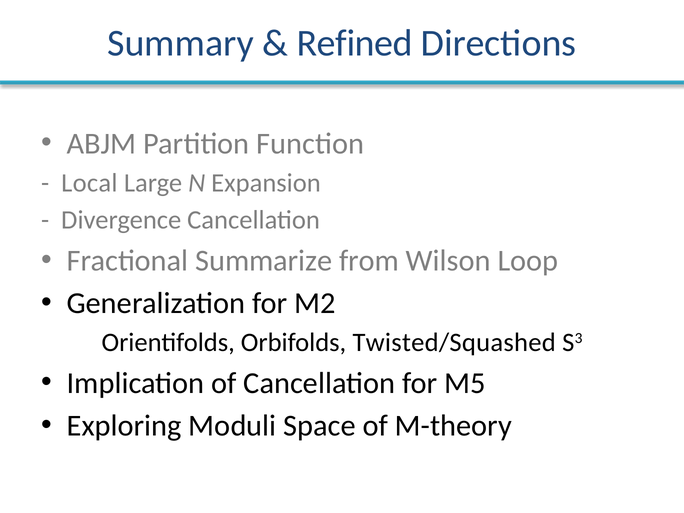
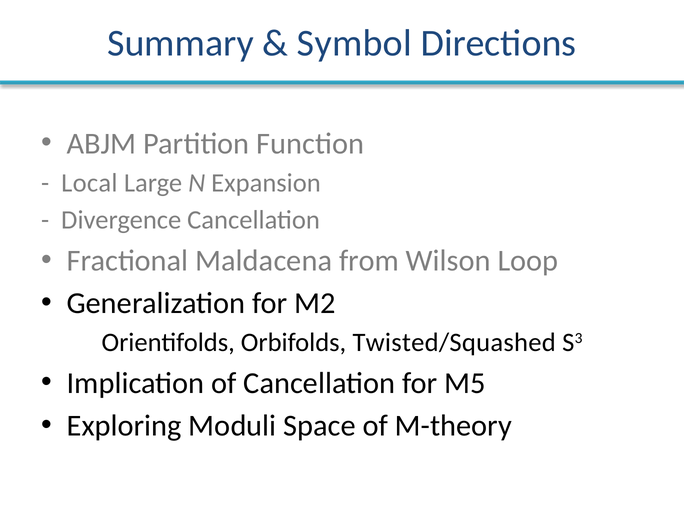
Refined: Refined -> Symbol (354, 43)
Summarize: Summarize -> Maldacena (264, 261)
